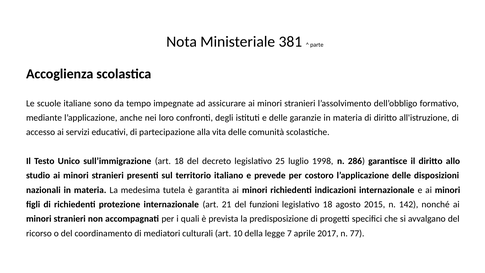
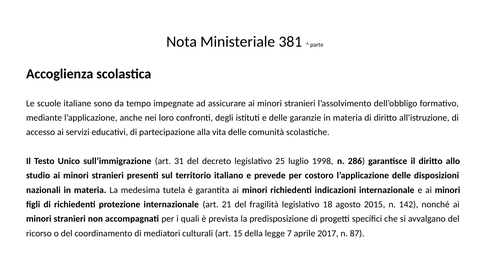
art 18: 18 -> 31 (179, 161)
funzioni: funzioni -> fragilità (264, 204)
10: 10 -> 15 (238, 233)
77: 77 -> 87 (357, 233)
